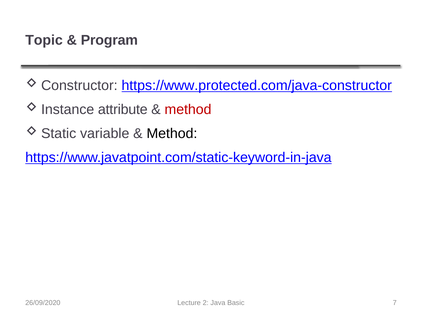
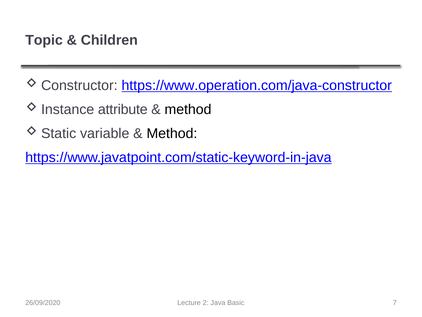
Program: Program -> Children (109, 40)
https://www.protected.com/java-constructor: https://www.protected.com/java-constructor -> https://www.operation.com/java-constructor (257, 85)
method colour: red -> black (188, 109)
